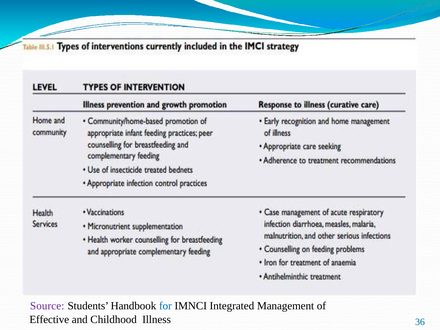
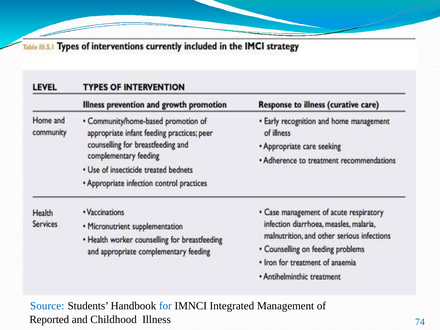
Source colour: purple -> blue (47, 306)
Effective: Effective -> Reported (49, 319)
36: 36 -> 74 (420, 322)
